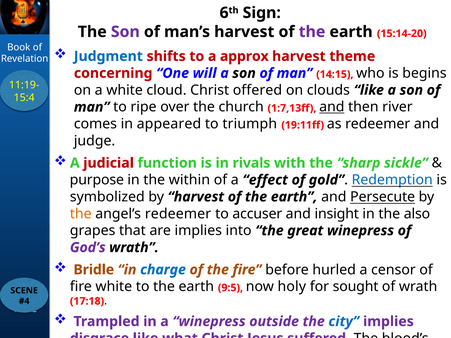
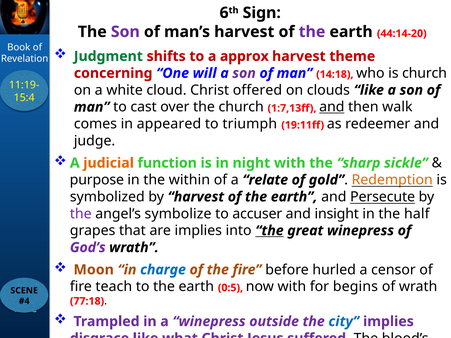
15:14-20: 15:14-20 -> 44:14-20 (402, 34)
Judgment colour: blue -> green (108, 56)
son colour: black -> purple (244, 73)
14:15: 14:15 -> 14:18 (335, 74)
is begins: begins -> church (425, 73)
ripe: ripe -> cast (144, 107)
river: river -> walk (397, 107)
judicial colour: red -> orange (109, 163)
rivals: rivals -> night (251, 163)
effect: effect -> relate (265, 180)
Redemption colour: blue -> orange (392, 180)
the colour: orange -> purple (81, 214)
angel’s redeemer: redeemer -> symbolize (178, 214)
also: also -> half (417, 214)
the underline: none -> present (270, 231)
Bridle: Bridle -> Moon (94, 270)
fire white: white -> teach (114, 287)
9:5: 9:5 -> 0:5 (230, 288)
now holy: holy -> with (292, 287)
sought: sought -> begins (355, 287)
17:18: 17:18 -> 77:18 (87, 301)
